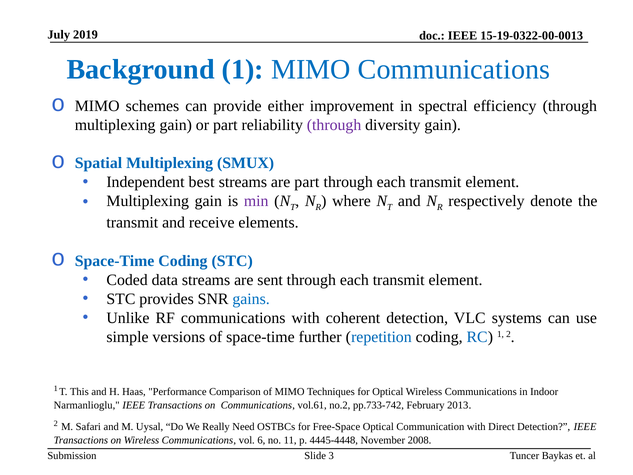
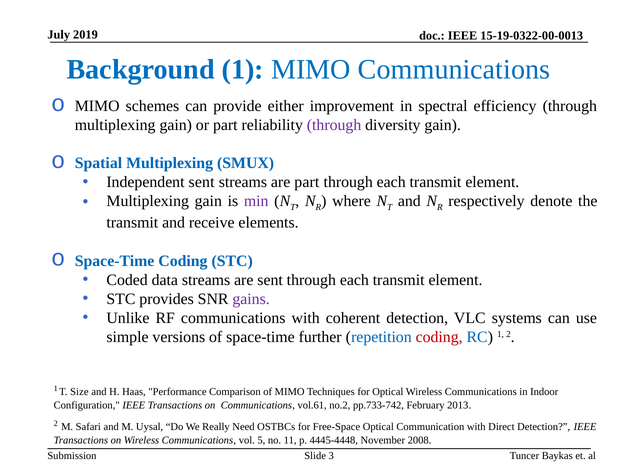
Independent best: best -> sent (202, 182)
gains colour: blue -> purple (251, 299)
coding colour: black -> red (439, 337)
This: This -> Size (79, 392)
Narmanlioglu: Narmanlioglu -> Configuration (87, 405)
6: 6 -> 5 (261, 440)
